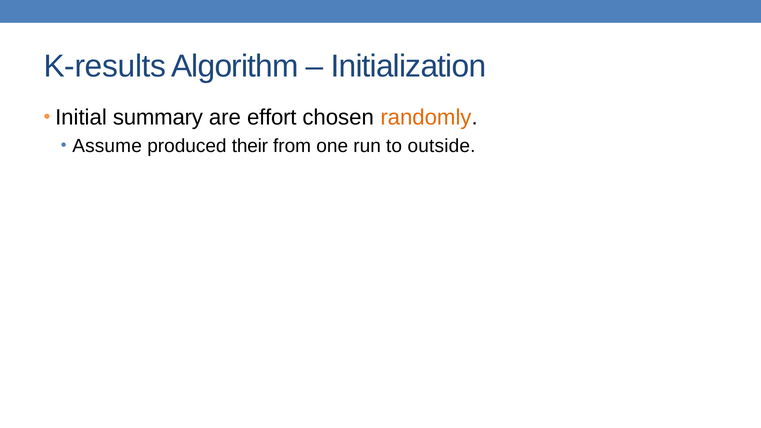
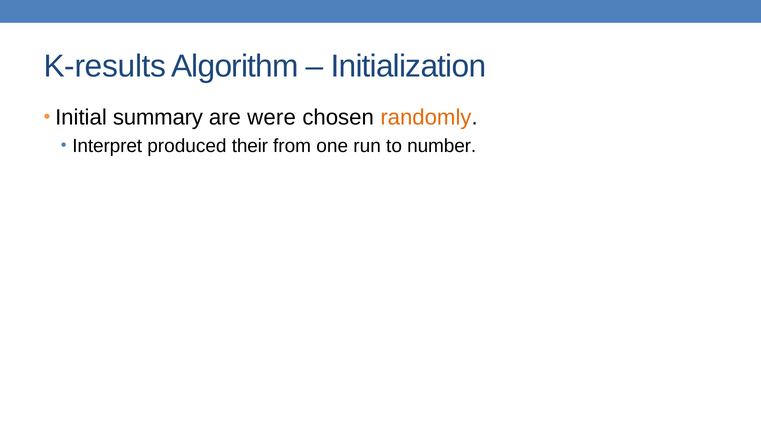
effort: effort -> were (272, 118)
Assume: Assume -> Interpret (107, 146)
outside: outside -> number (442, 146)
